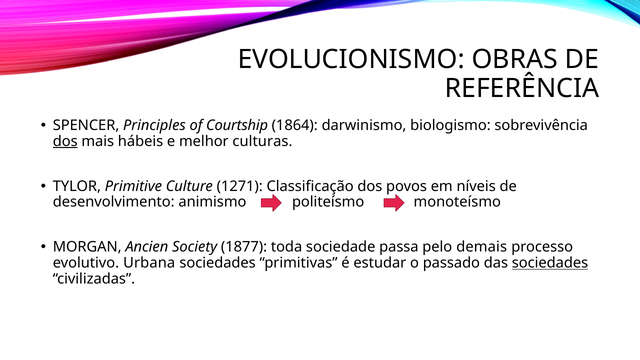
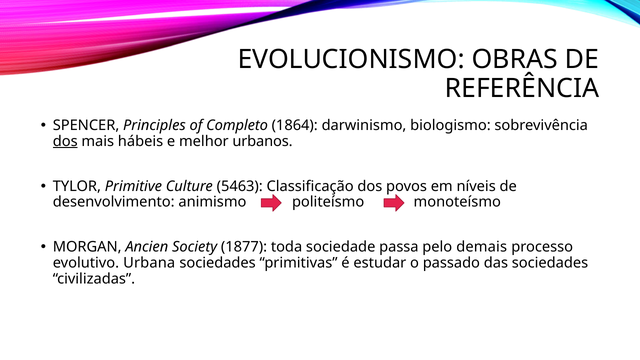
Courtship: Courtship -> Completo (237, 125)
culturas: culturas -> urbanos (263, 141)
1271: 1271 -> 5463 (240, 186)
sociedades underline: present -> none (550, 263)
